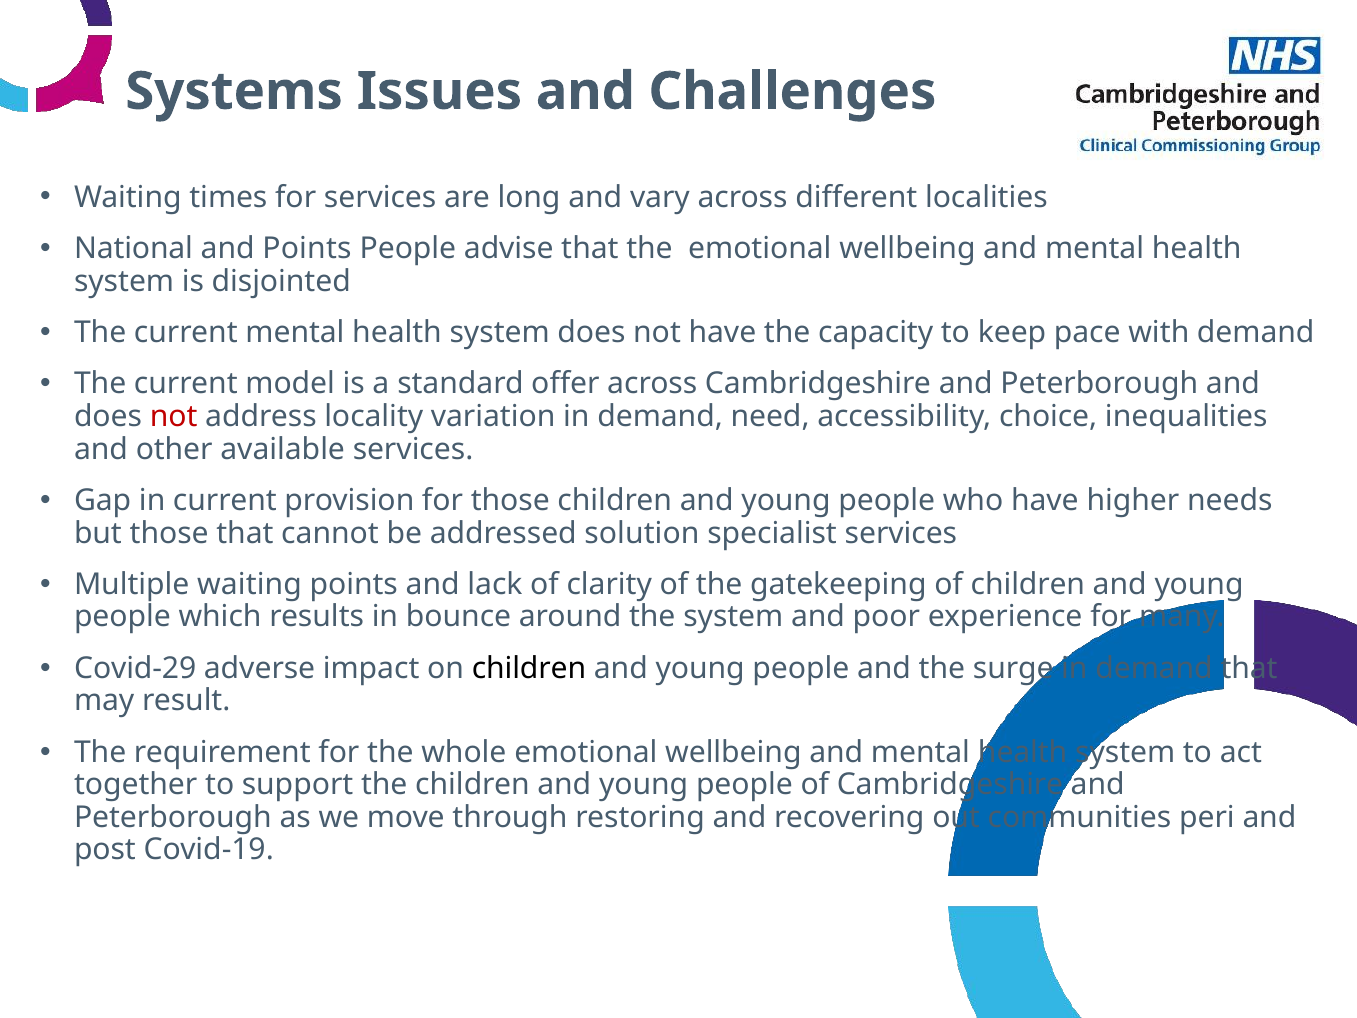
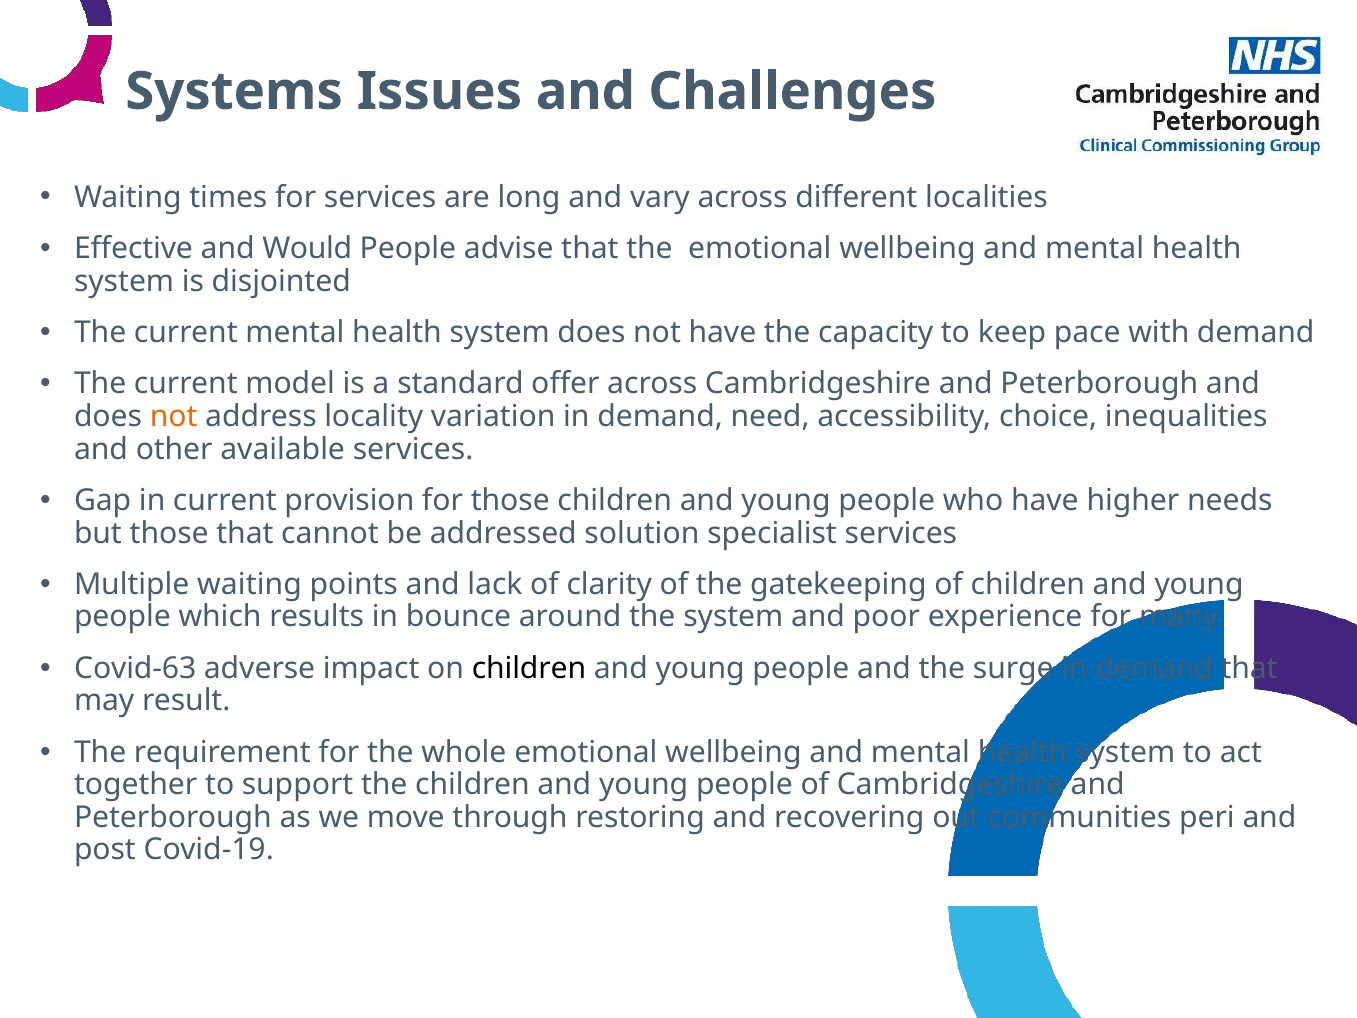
National: National -> Effective (134, 249)
and Points: Points -> Would (307, 249)
not colour: red -> orange (174, 416)
Covid-29: Covid-29 -> Covid-63 (135, 668)
